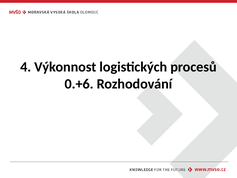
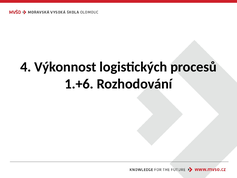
0.+6: 0.+6 -> 1.+6 (79, 84)
